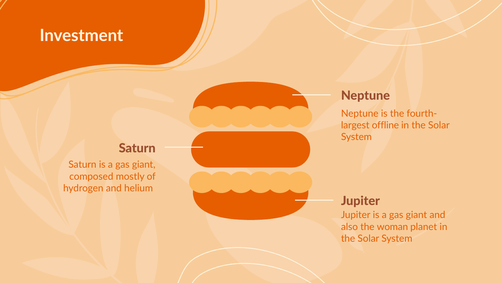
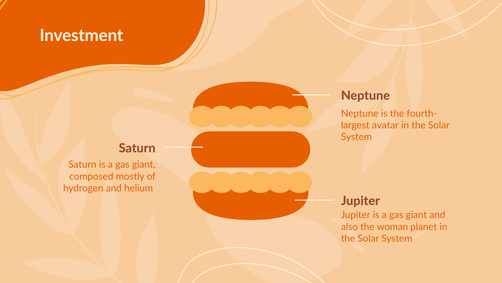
offline: offline -> avatar (385, 125)
